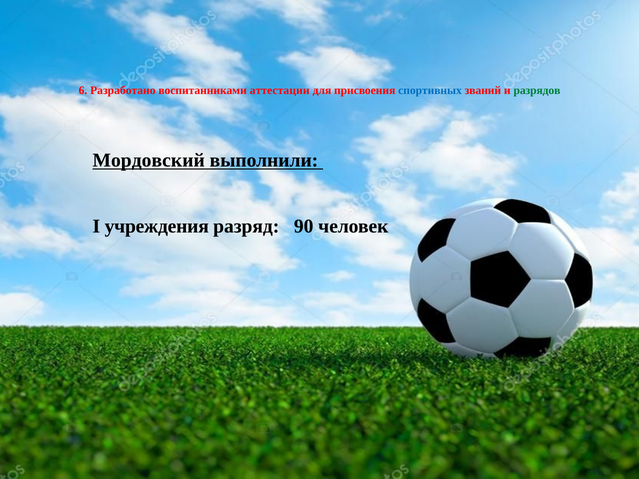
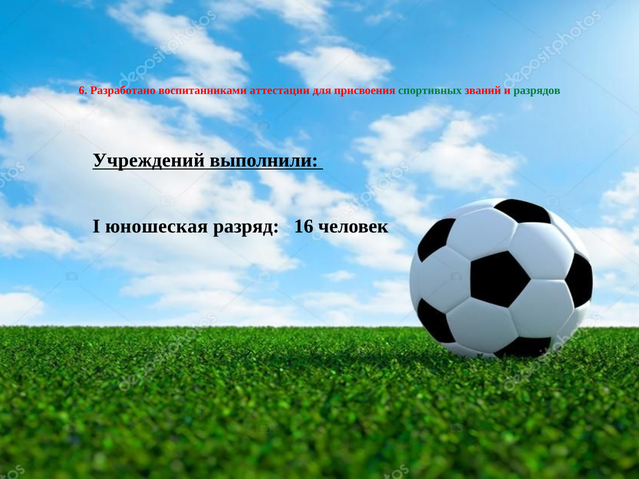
спортивных colour: blue -> green (430, 90)
Мордовский: Мордовский -> Учреждений (149, 160)
учреждения: учреждения -> юношеская (157, 226)
90: 90 -> 16 (304, 226)
